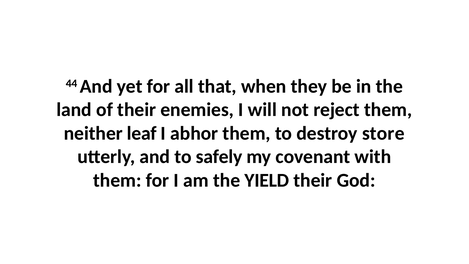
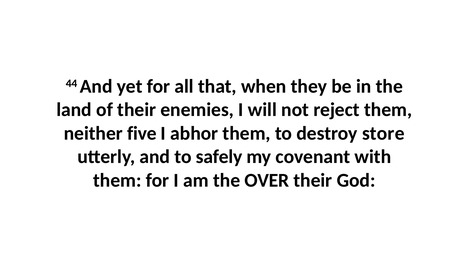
leaf: leaf -> five (142, 133)
YIELD: YIELD -> OVER (267, 180)
